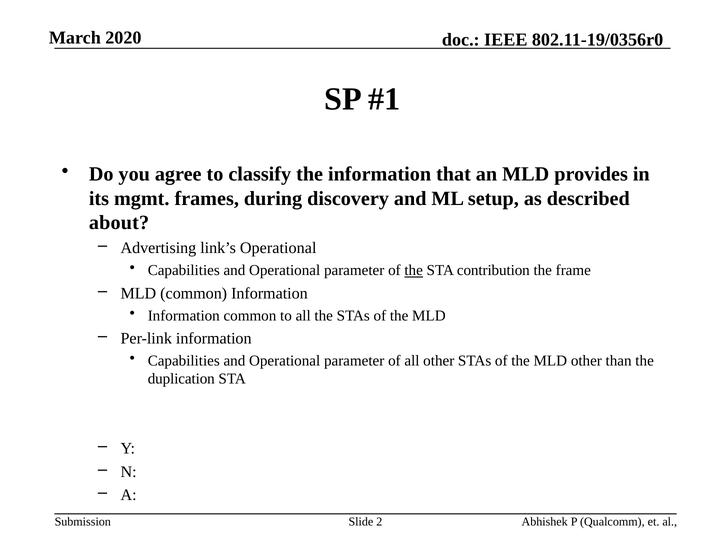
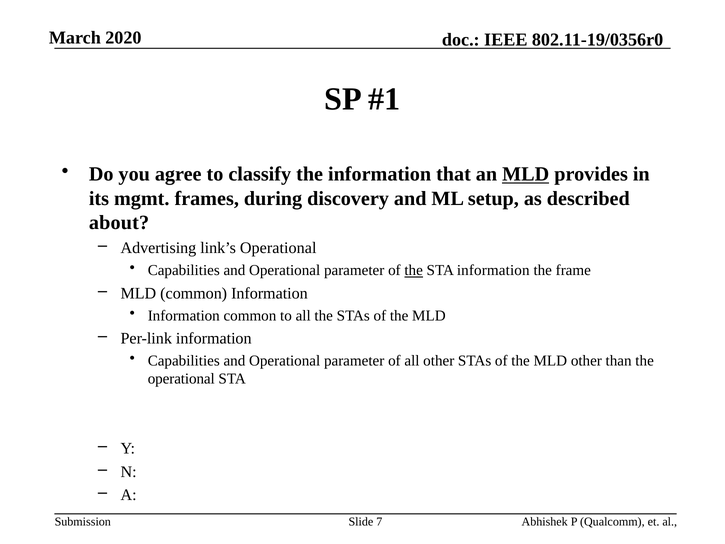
MLD underline: none -> present (526, 174)
STA contribution: contribution -> information (493, 270)
duplication: duplication -> operational (181, 379)
2: 2 -> 7 (379, 521)
